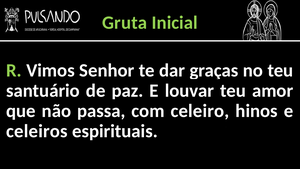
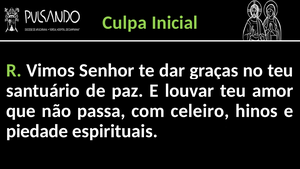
Gruta: Gruta -> Culpa (125, 23)
celeiros: celeiros -> piedade (37, 131)
